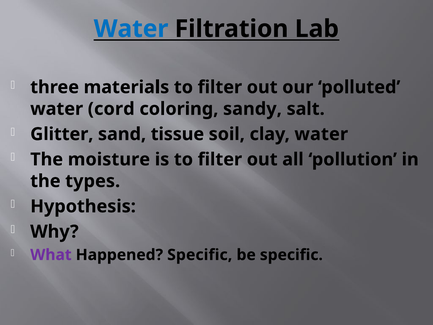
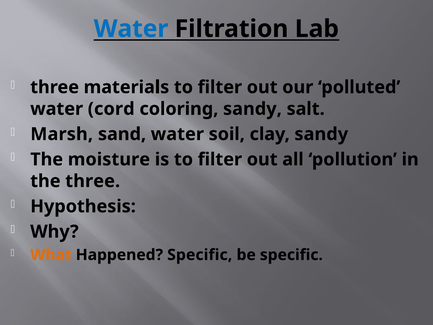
Glitter: Glitter -> Marsh (62, 134)
sand tissue: tissue -> water (177, 134)
clay water: water -> sandy (321, 134)
the types: types -> three (93, 181)
What colour: purple -> orange (51, 255)
